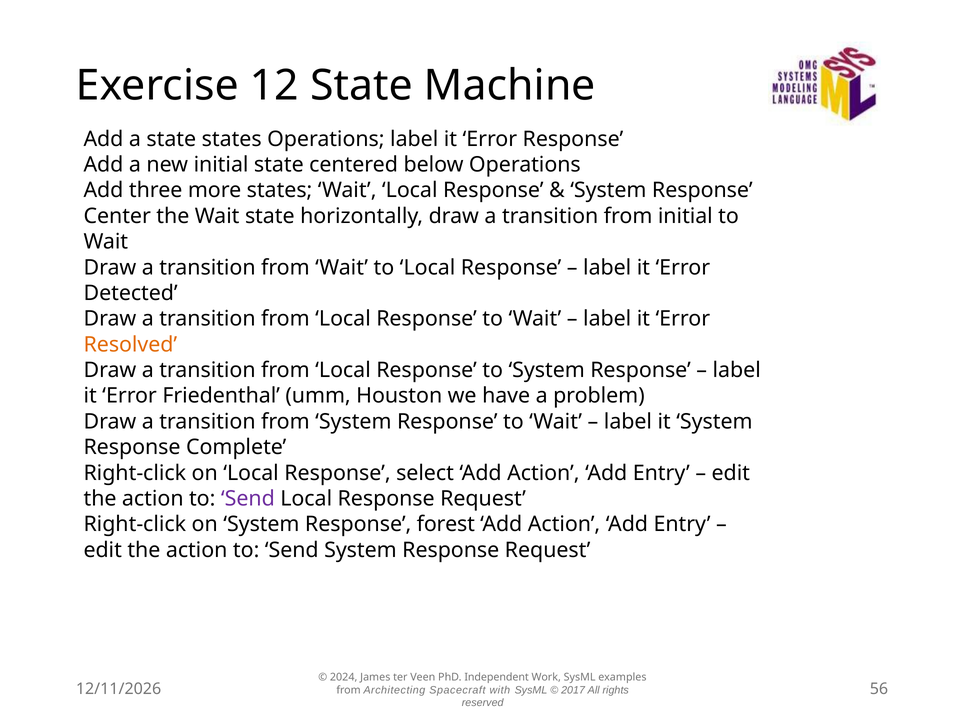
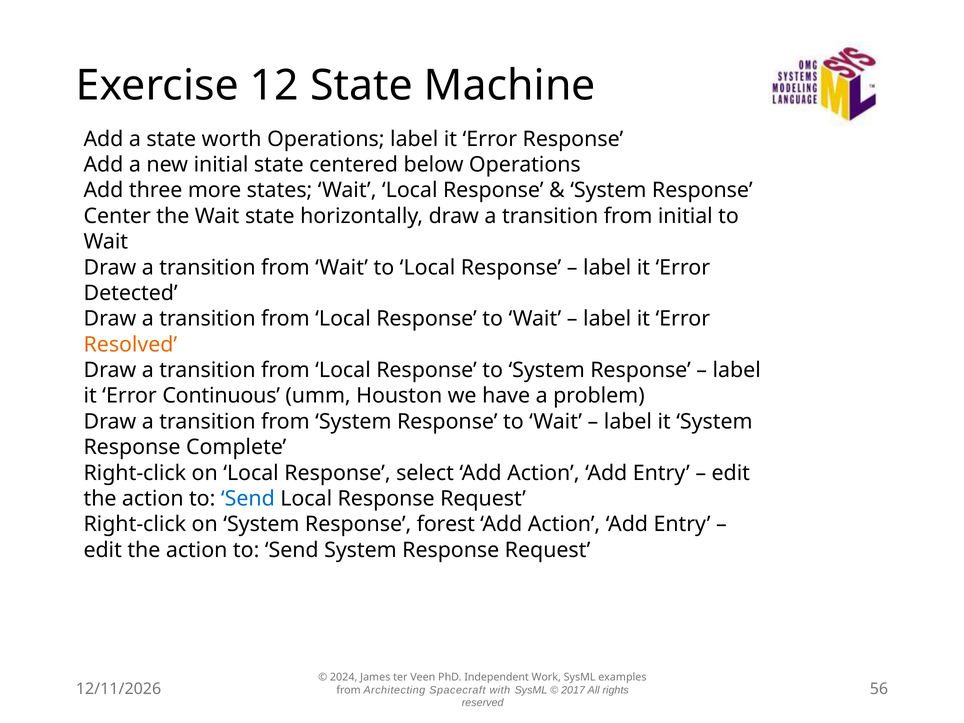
state states: states -> worth (232, 139)
Friedenthal: Friedenthal -> Continuous (221, 396)
Send colour: purple -> blue (248, 499)
